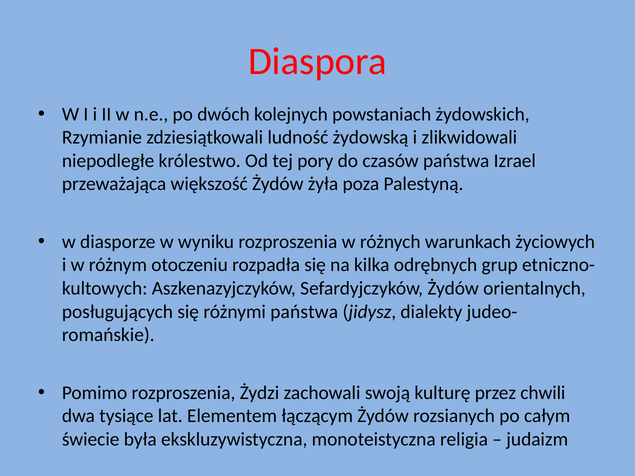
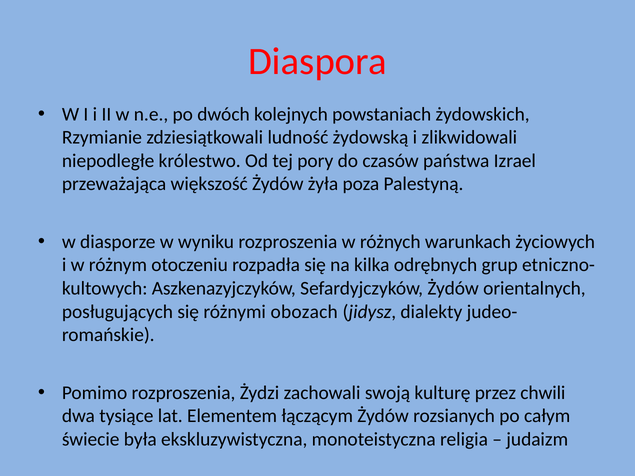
różnymi państwa: państwa -> obozach (304, 312)
